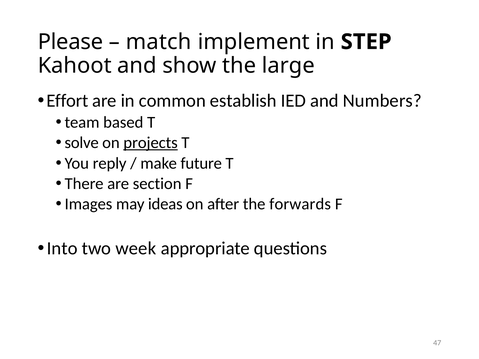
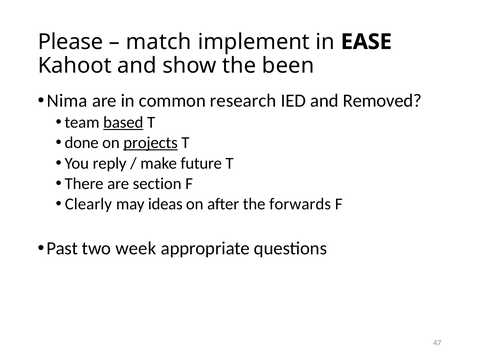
STEP: STEP -> EASE (366, 42)
large: large -> been (288, 66)
Effort: Effort -> Nima (67, 101)
establish: establish -> research (243, 101)
Numbers: Numbers -> Removed (382, 101)
based underline: none -> present (123, 122)
solve: solve -> done (82, 143)
Images: Images -> Clearly (88, 204)
Into: Into -> Past (62, 249)
